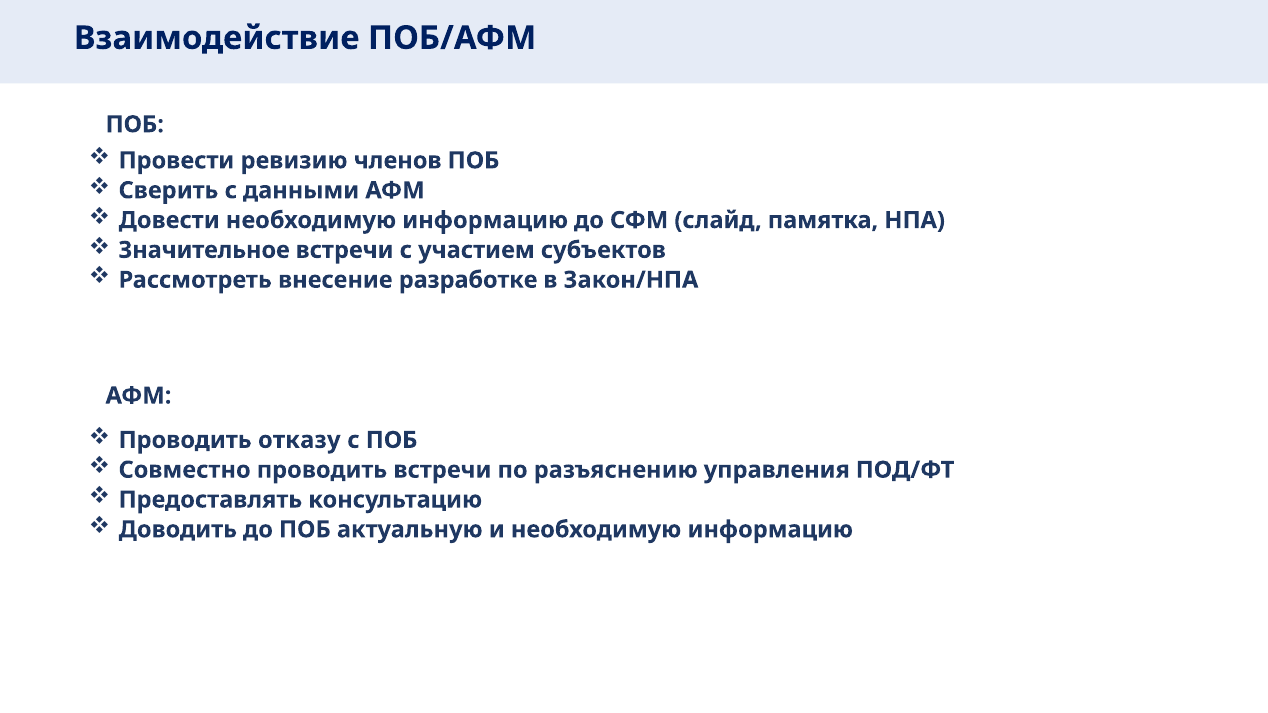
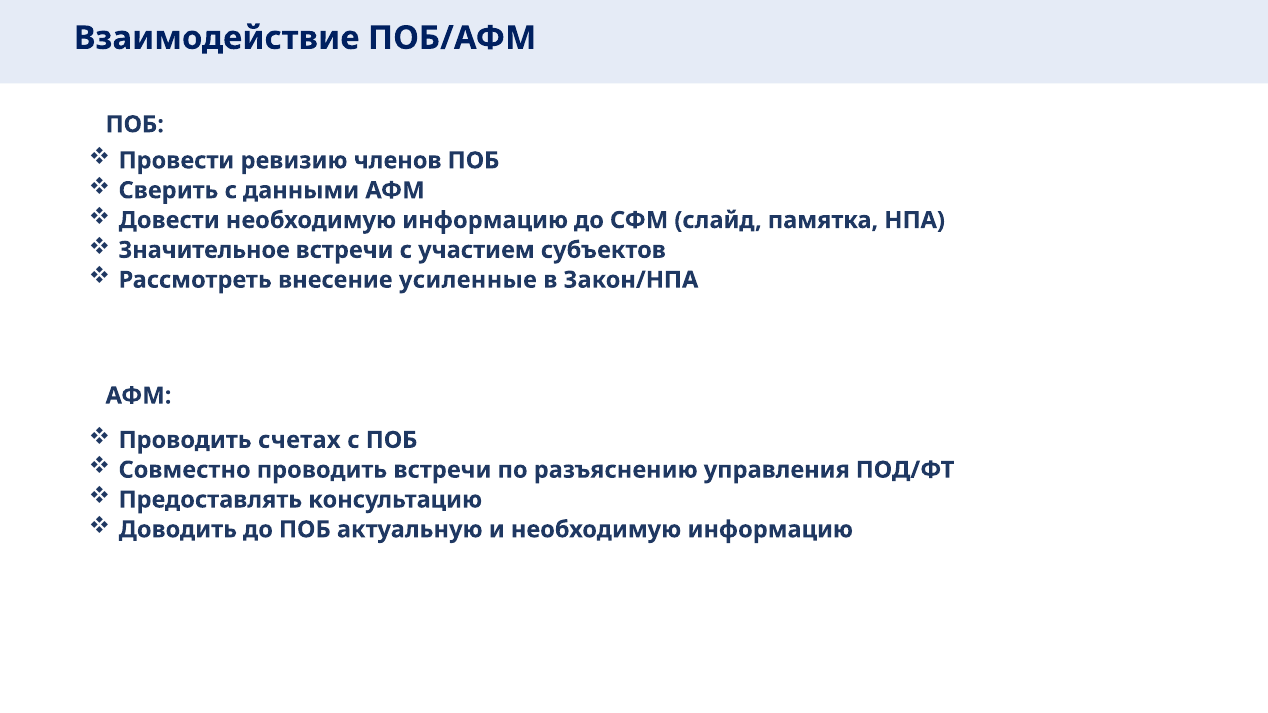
разработке: разработке -> усиленные (468, 280)
отказу: отказу -> счетах (299, 440)
